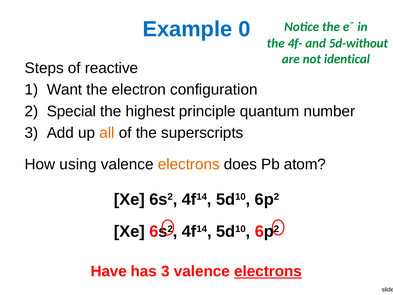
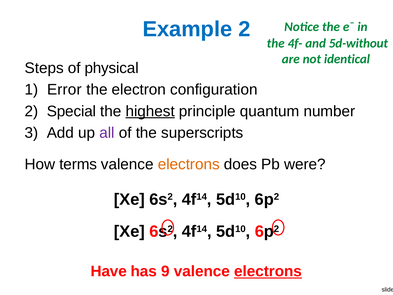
Example 0: 0 -> 2 (244, 29)
reactive: reactive -> physical (112, 68)
Want: Want -> Error (64, 90)
highest underline: none -> present (150, 111)
all colour: orange -> purple (107, 133)
using: using -> terms (78, 164)
atom: atom -> were (305, 164)
has 3: 3 -> 9 (165, 271)
